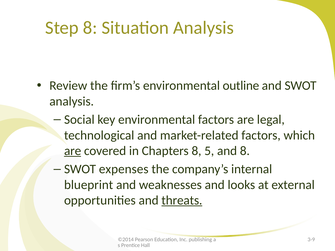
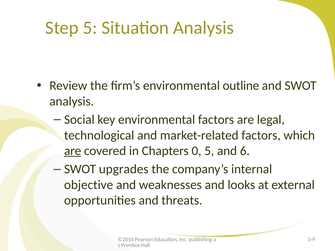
Step 8: 8 -> 5 (90, 28)
Chapters 8: 8 -> 0 (196, 151)
and 8: 8 -> 6 (245, 151)
expenses: expenses -> upgrades (124, 169)
blueprint: blueprint -> objective (89, 185)
threats underline: present -> none (182, 201)
